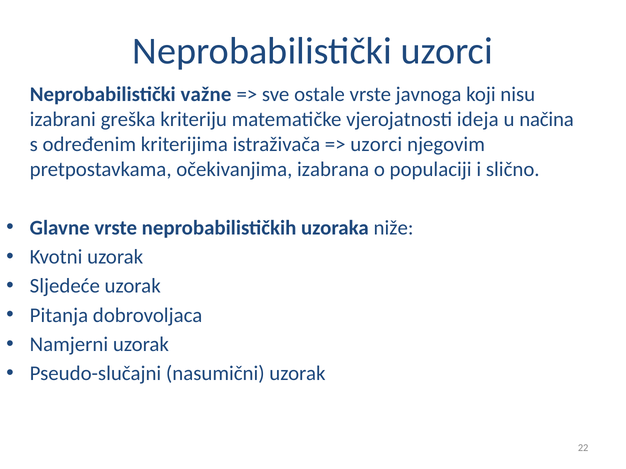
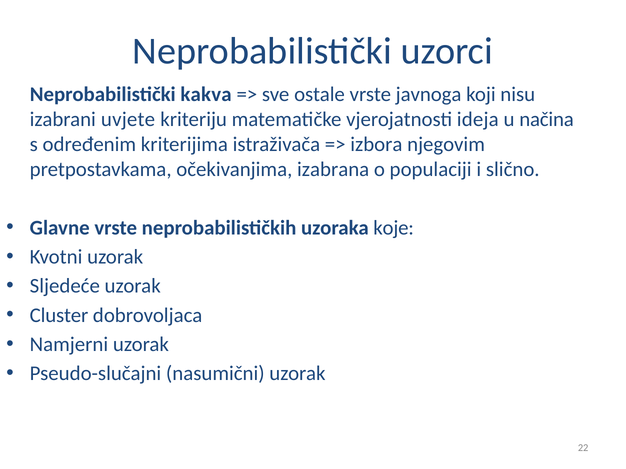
važne: važne -> kakva (206, 94)
greška: greška -> uvjete (128, 119)
uzorci: uzorci -> izbora (376, 144)
niže: niže -> koje (394, 228)
Pitanja: Pitanja -> Cluster (59, 315)
